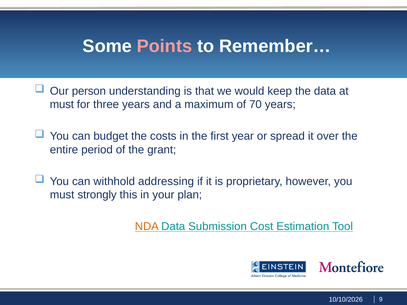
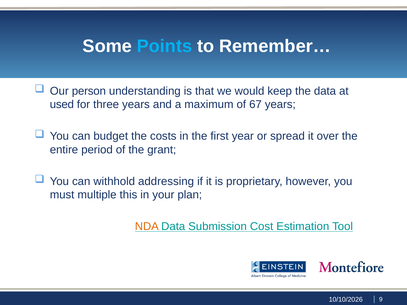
Points colour: pink -> light blue (164, 46)
must: must -> used (62, 105)
70: 70 -> 67 (255, 105)
strongly: strongly -> multiple (97, 195)
